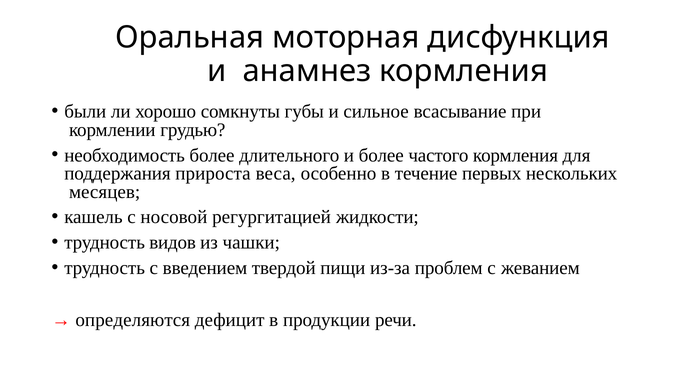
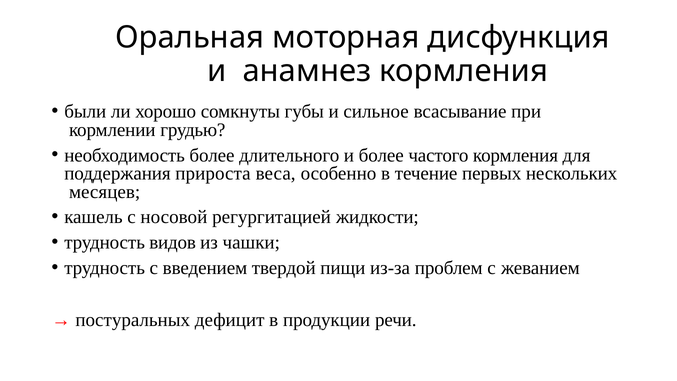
определяются: определяются -> постуральных (133, 320)
